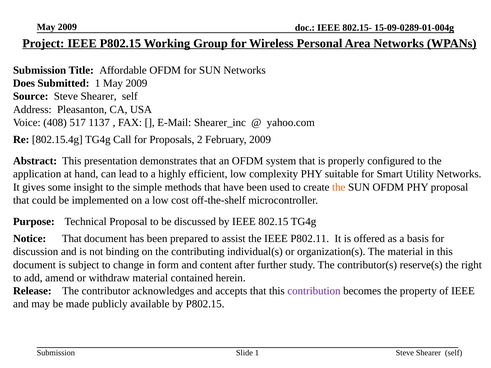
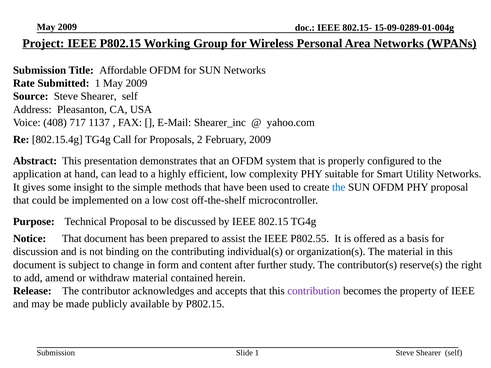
Does: Does -> Rate (24, 83)
517: 517 -> 717 (78, 123)
the colour: orange -> blue (339, 187)
P802.11: P802.11 -> P802.55 (310, 239)
